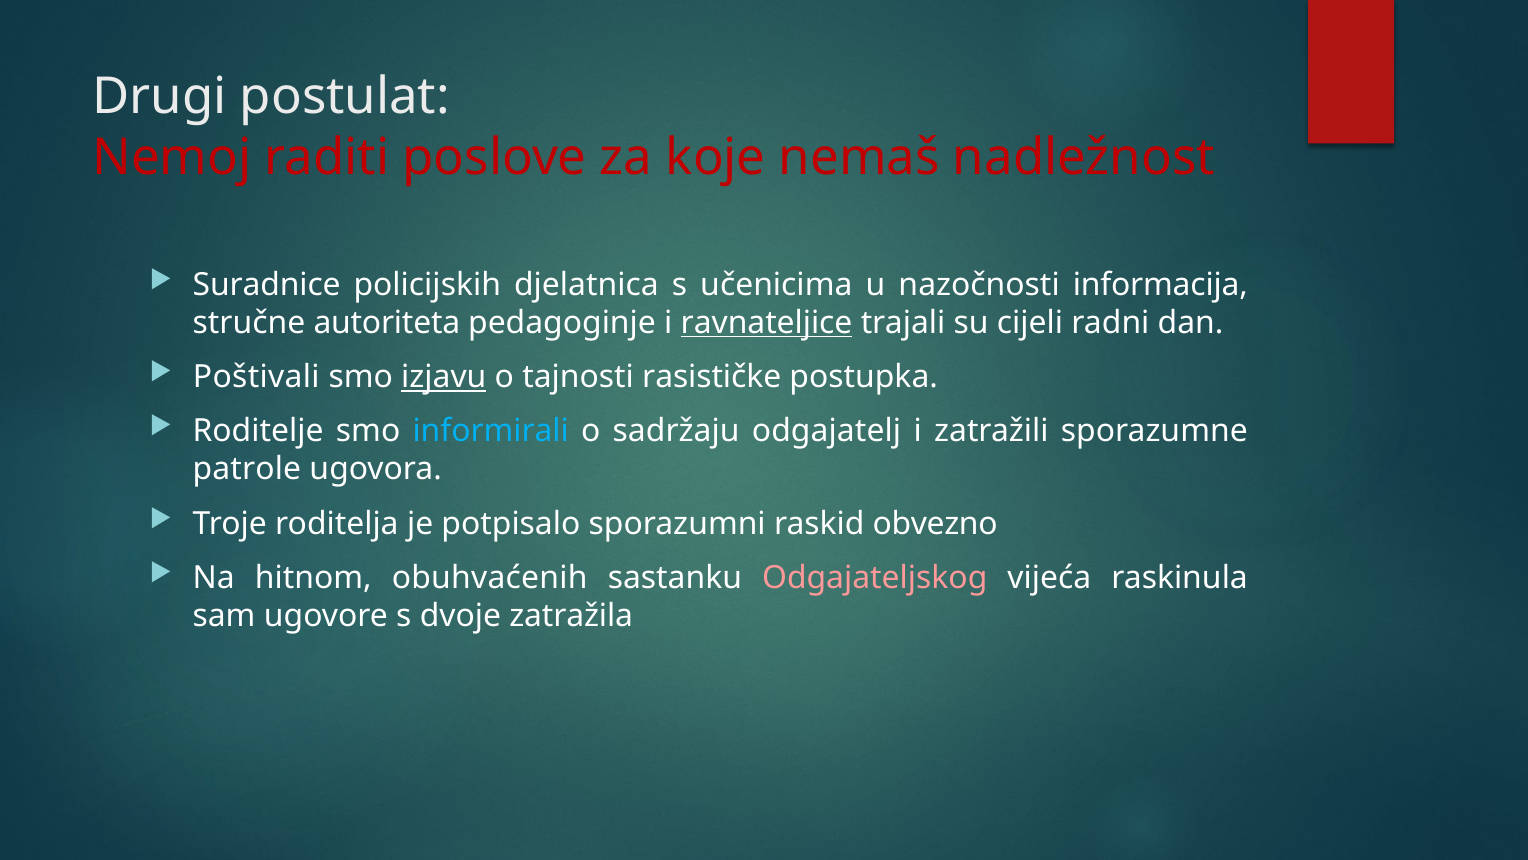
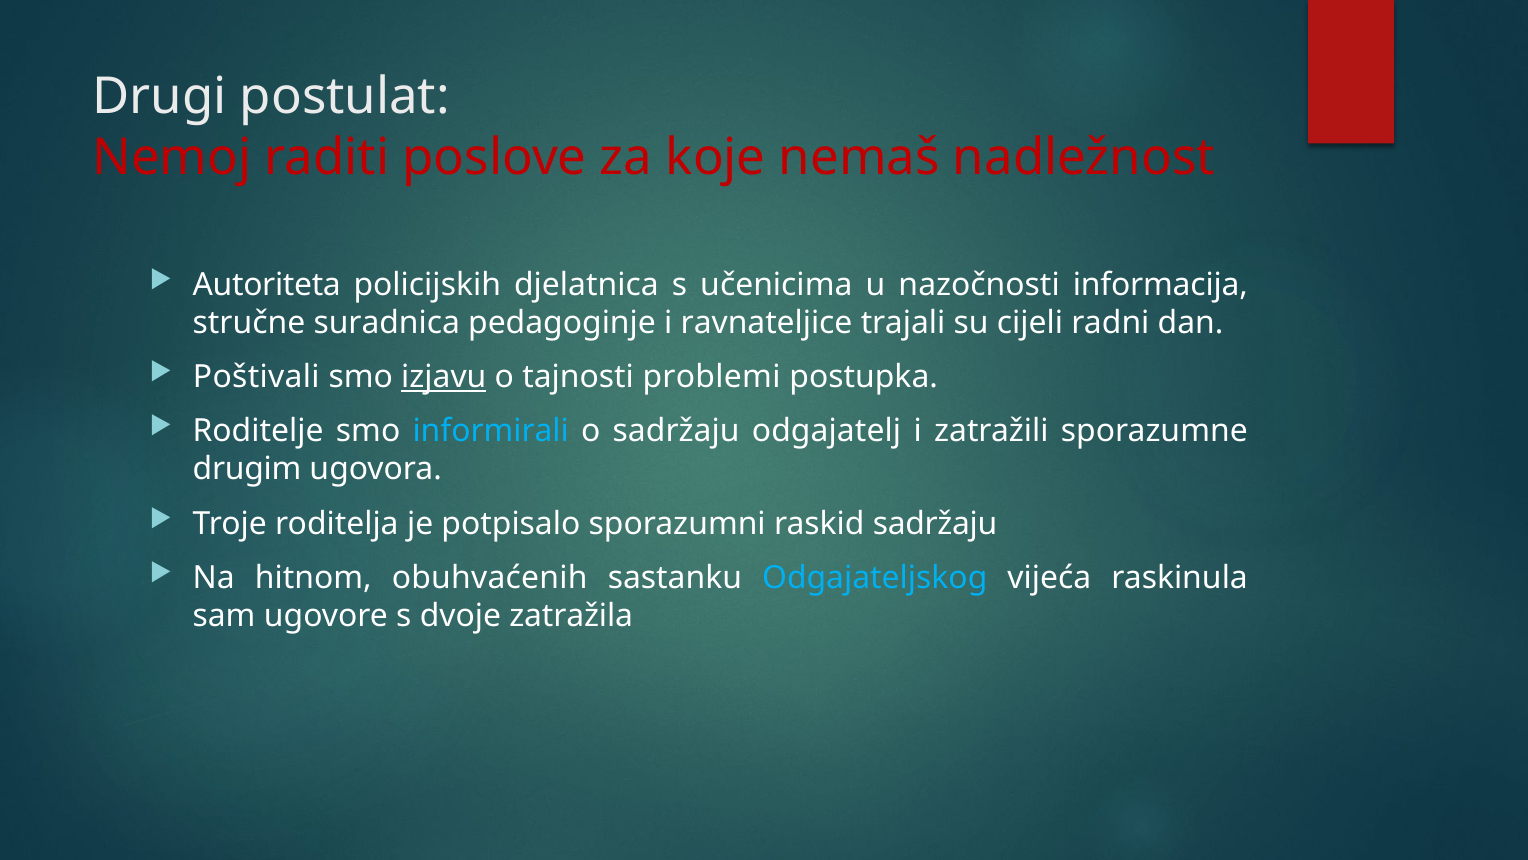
Suradnice: Suradnice -> Autoriteta (267, 284)
autoriteta: autoriteta -> suradnica (387, 323)
ravnateljice underline: present -> none (767, 323)
rasističke: rasističke -> problemi (712, 377)
patrole: patrole -> drugim (247, 469)
raskid obvezno: obvezno -> sadržaju (935, 523)
Odgajateljskog colour: pink -> light blue (875, 577)
